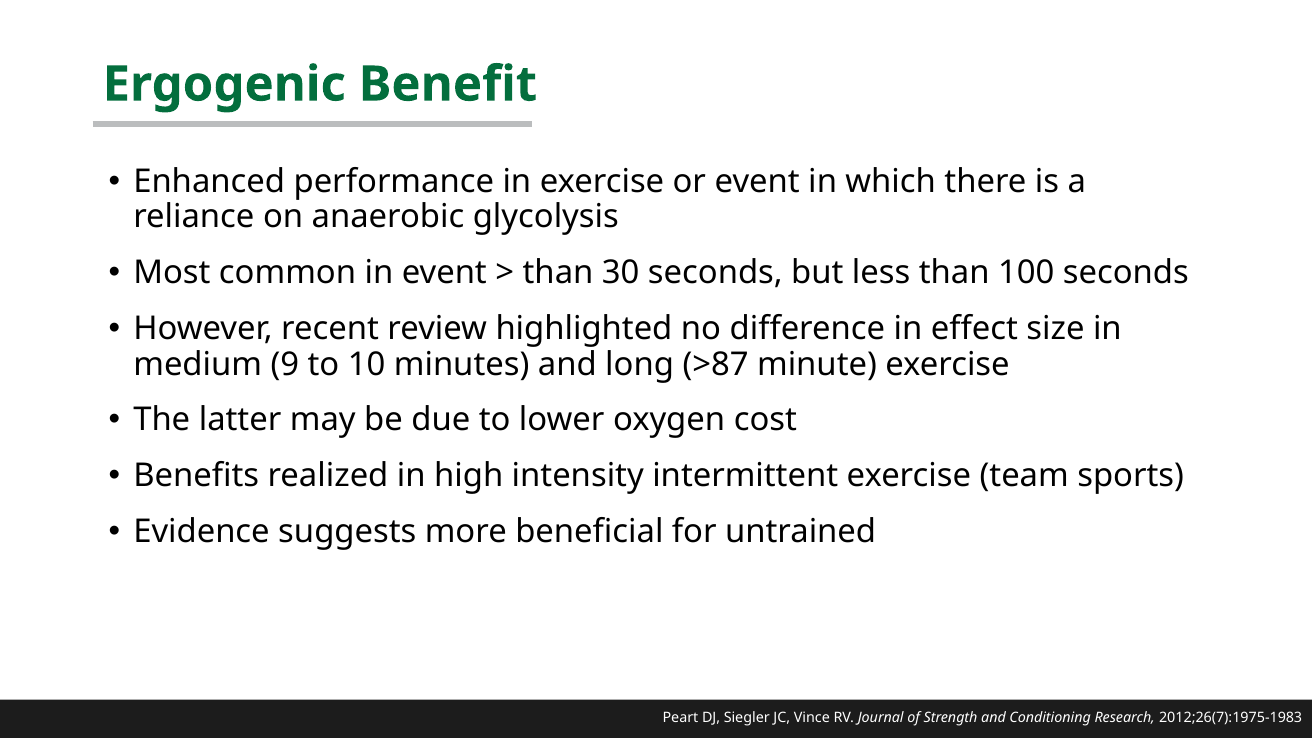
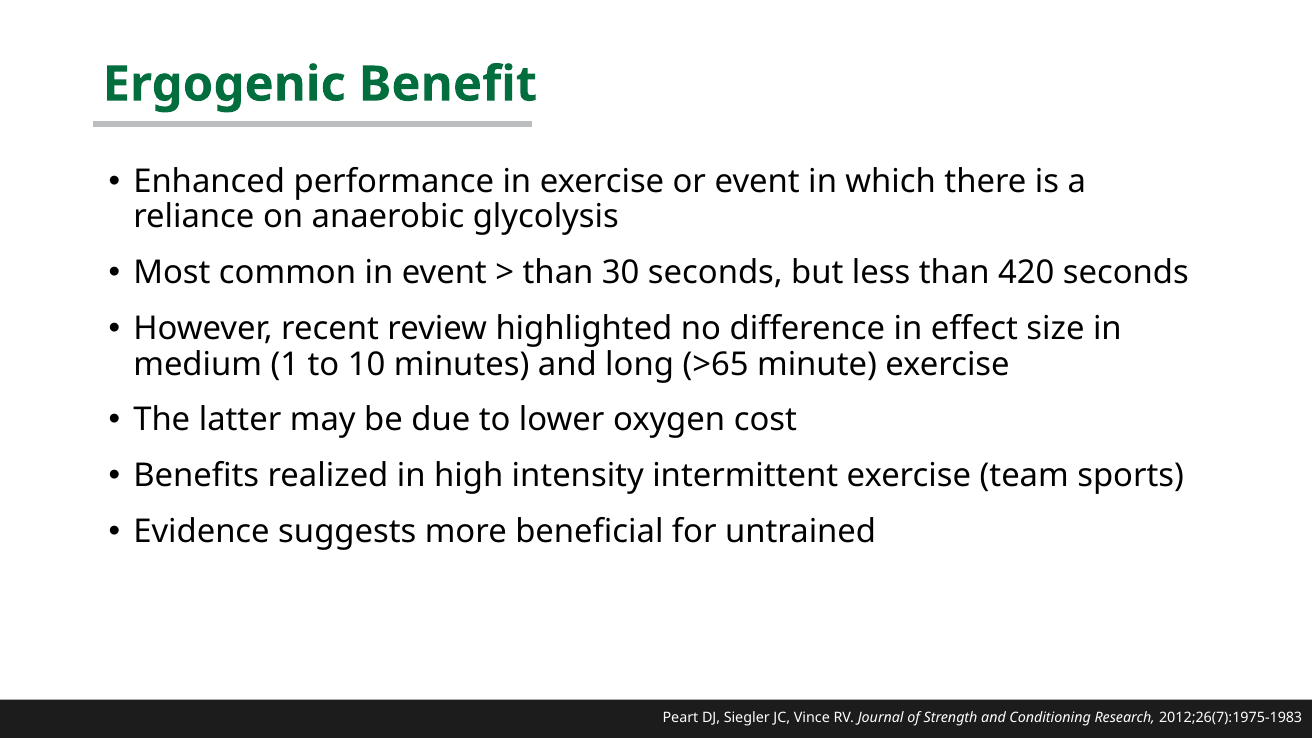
100: 100 -> 420 (1026, 273)
9: 9 -> 1 (285, 364)
>87: >87 -> >65 (716, 364)
